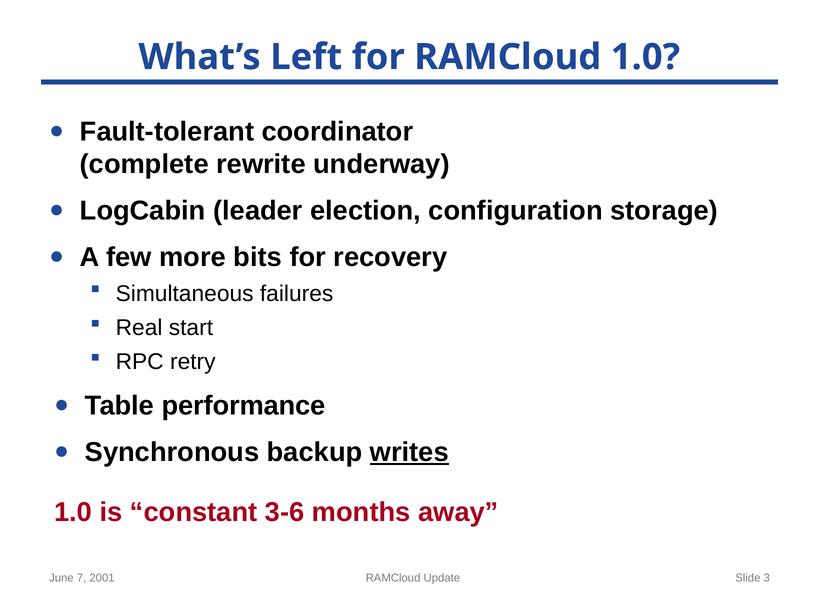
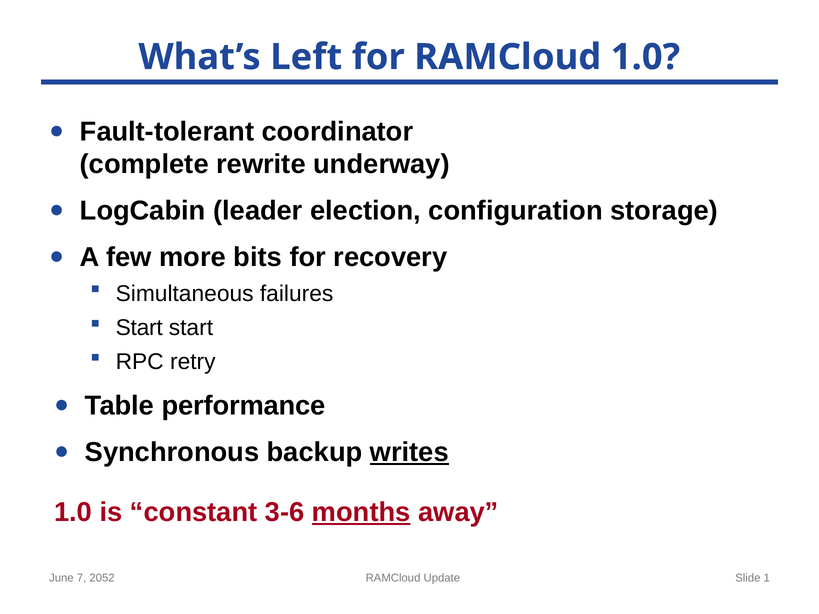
Real: Real -> Start (139, 328)
months underline: none -> present (361, 512)
2001: 2001 -> 2052 (102, 578)
3: 3 -> 1 (767, 578)
